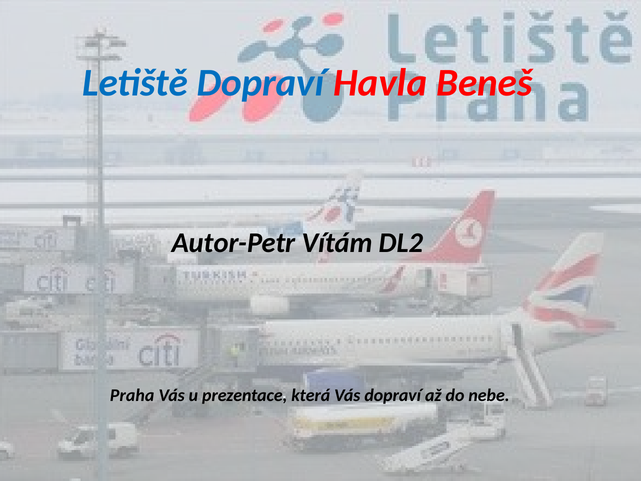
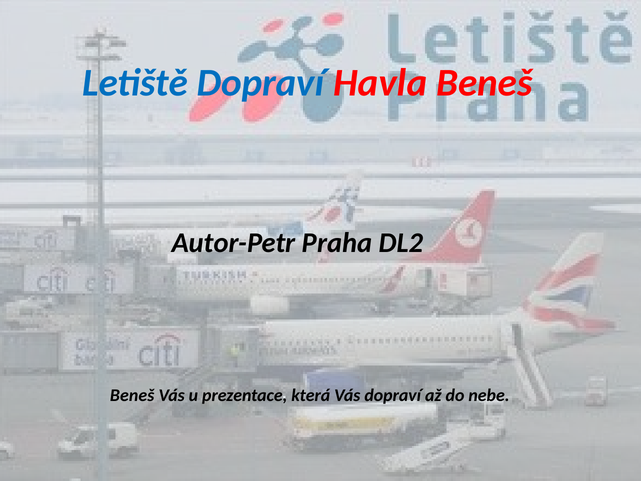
Vítám: Vítám -> Praha (337, 243)
Praha: Praha -> Beneš (132, 395)
